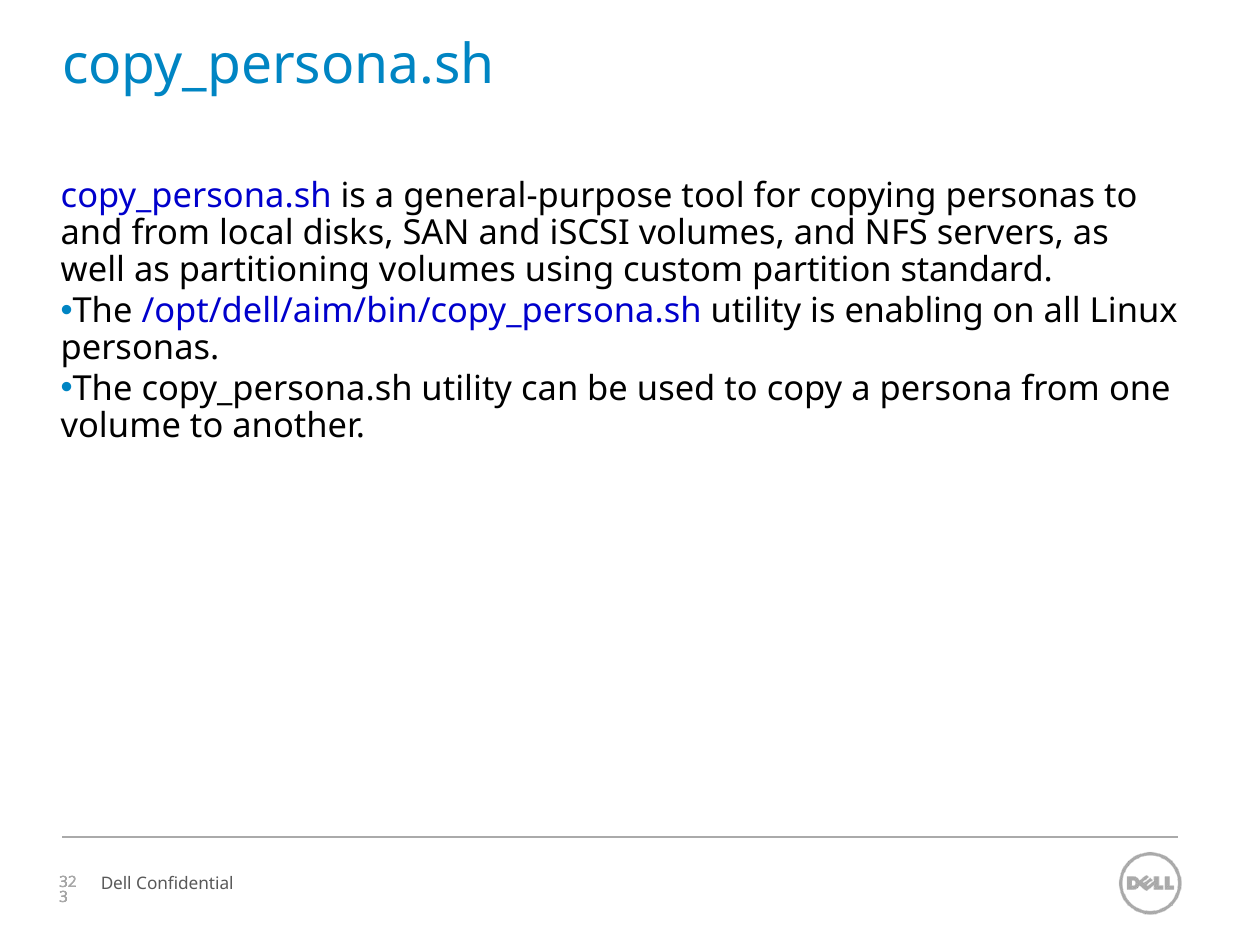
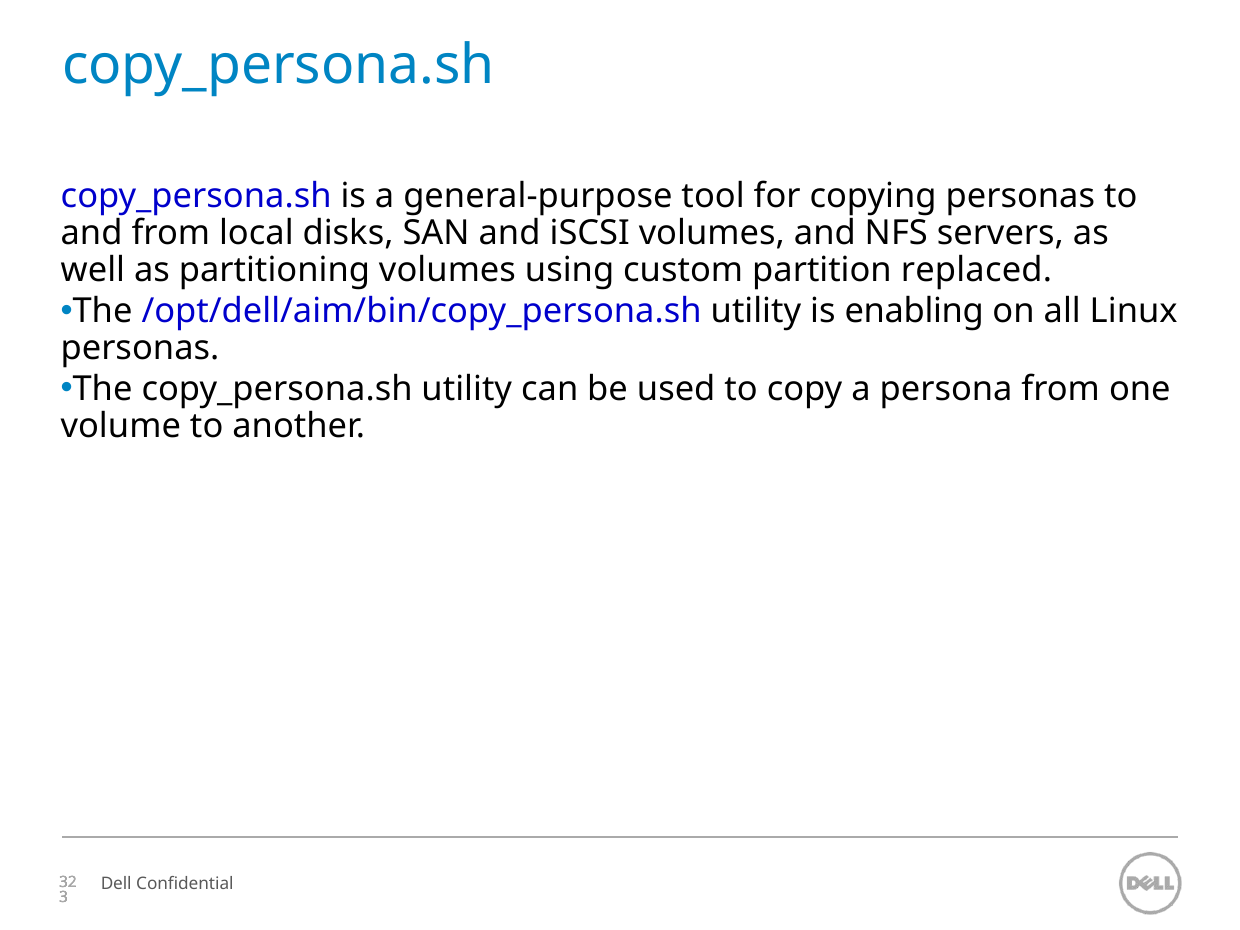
standard: standard -> replaced (976, 271)
